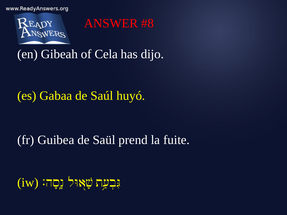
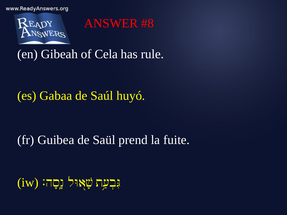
dijo: dijo -> rule (152, 54)
